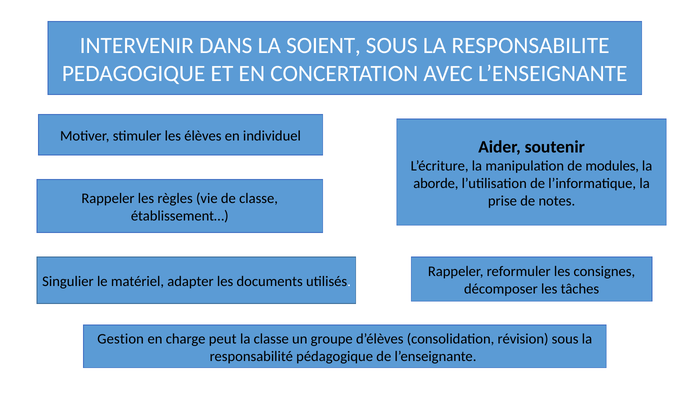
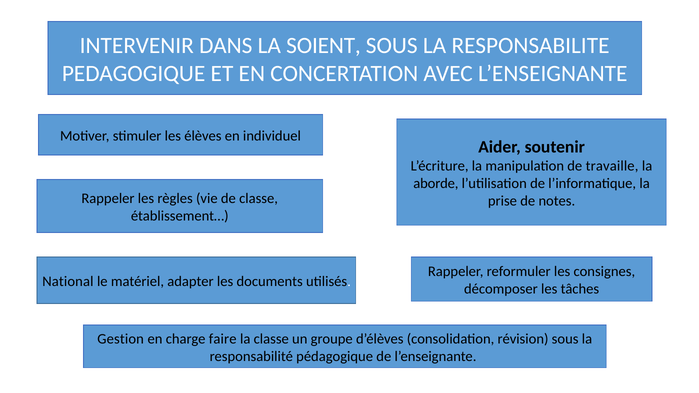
modules: modules -> travaille (612, 166)
Singulier: Singulier -> National (68, 281)
peut: peut -> faire (223, 339)
